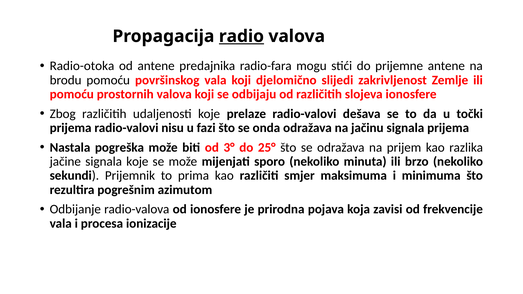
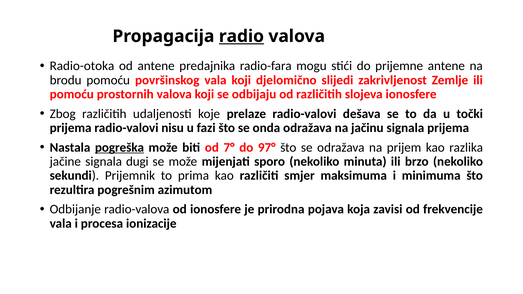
pogreška underline: none -> present (119, 148)
3°: 3° -> 7° (229, 148)
25°: 25° -> 97° (267, 148)
signala koje: koje -> dugi (137, 162)
